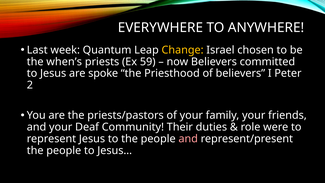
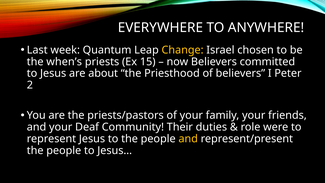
59: 59 -> 15 (148, 62)
spoke: spoke -> about (103, 73)
and colour: pink -> yellow (188, 139)
